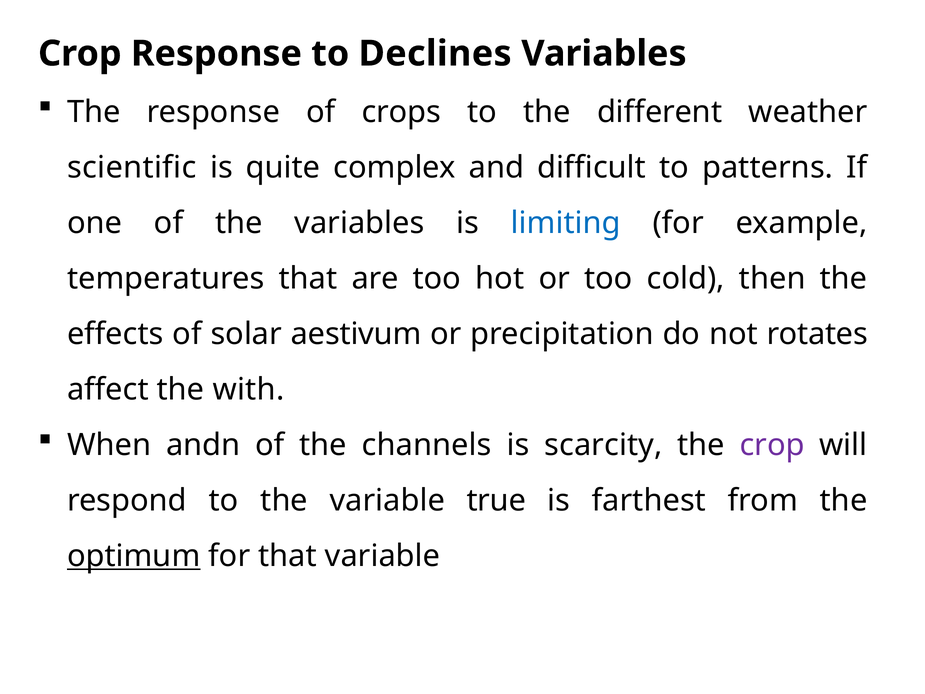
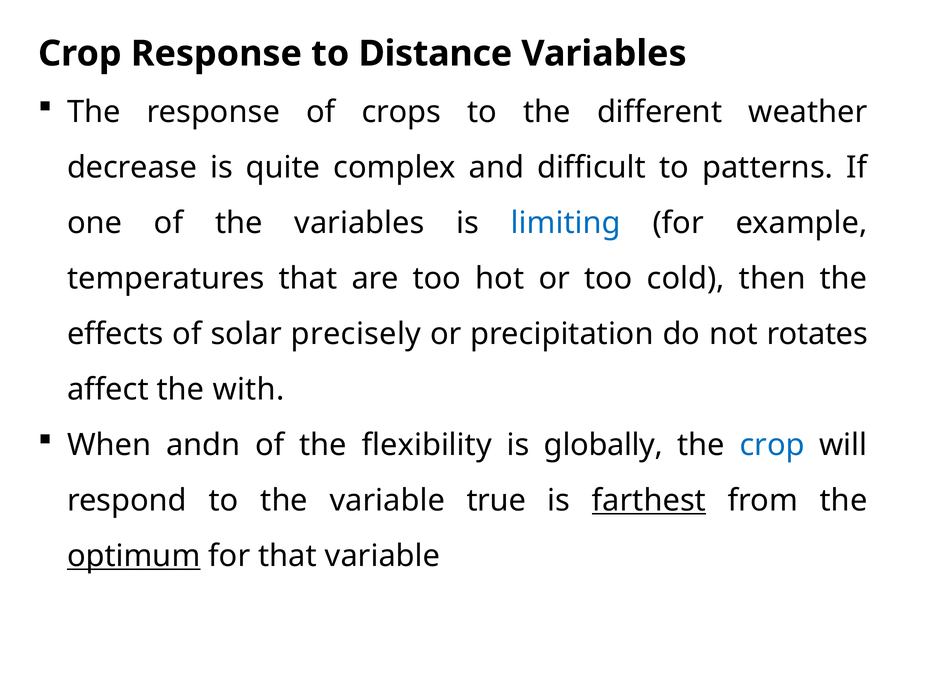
Declines: Declines -> Distance (435, 54)
scientific: scientific -> decrease (132, 167)
aestivum: aestivum -> precisely (356, 334)
channels: channels -> flexibility (427, 445)
scarcity: scarcity -> globally (604, 445)
crop colour: purple -> blue (772, 445)
farthest underline: none -> present (649, 500)
